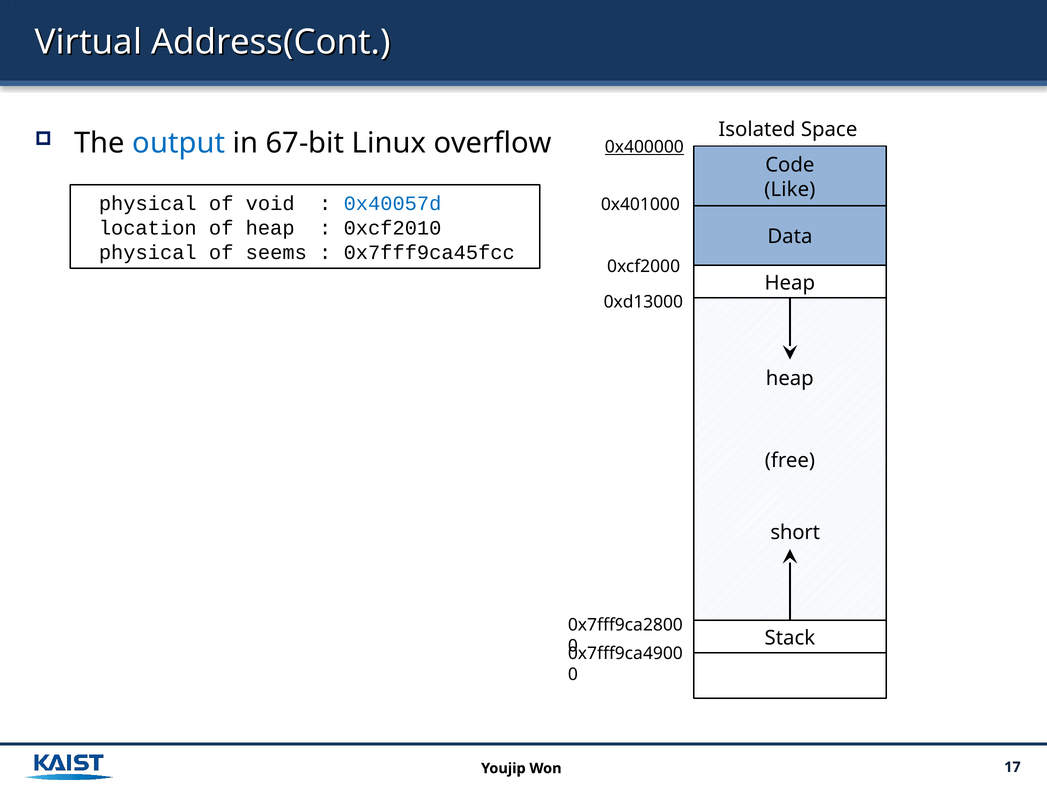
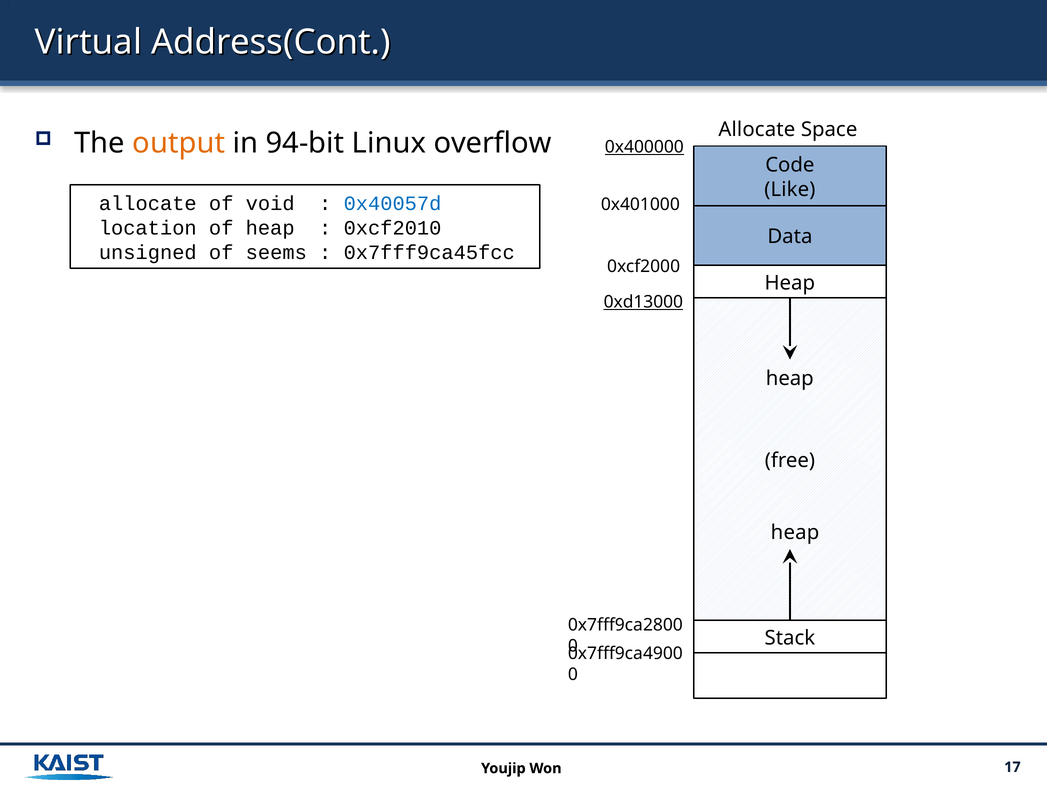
Isolated: Isolated -> Allocate (757, 130)
output colour: blue -> orange (179, 143)
67-bit: 67-bit -> 94-bit (305, 143)
physical: physical -> allocate (148, 204)
physical: physical -> unsigned (148, 252)
0xd13000 underline: none -> present (643, 302)
short: short -> heap (795, 533)
